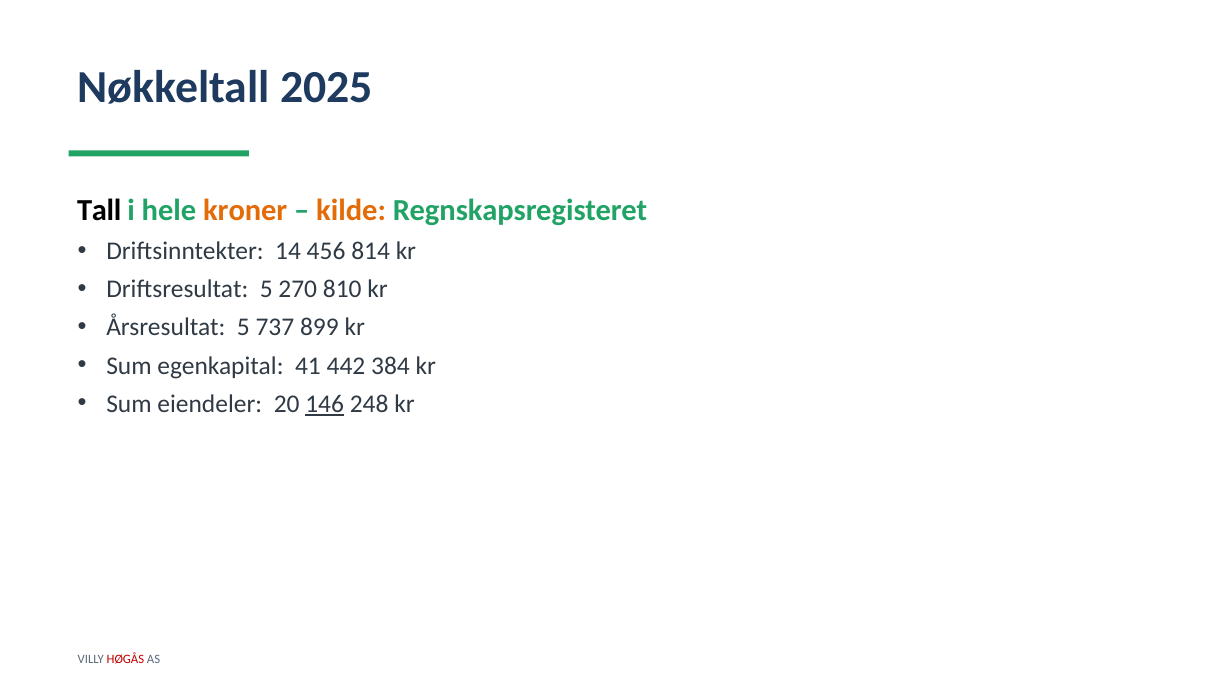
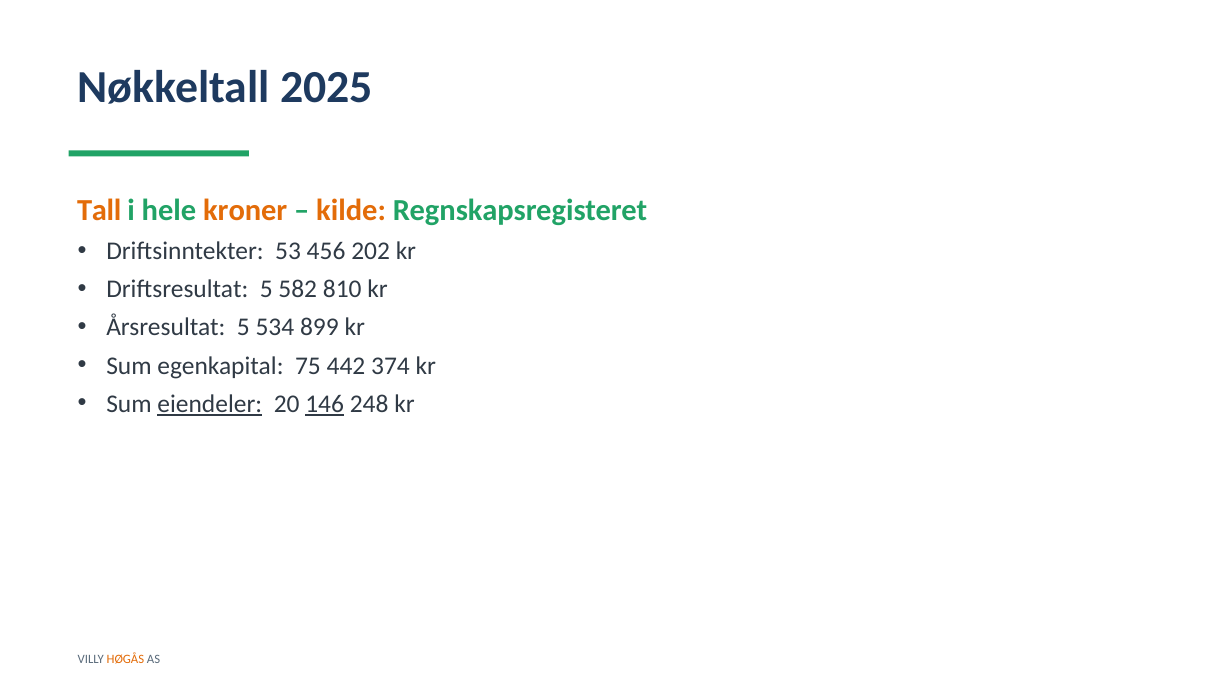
Tall colour: black -> orange (99, 210)
14: 14 -> 53 (288, 251)
814: 814 -> 202 (371, 251)
270: 270 -> 582 (298, 289)
737: 737 -> 534 (275, 327)
41: 41 -> 75 (308, 366)
384: 384 -> 374 (391, 366)
eiendeler underline: none -> present (210, 404)
HØGÅS colour: red -> orange (125, 659)
